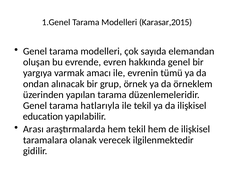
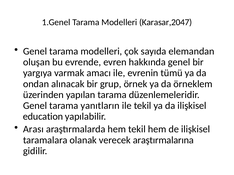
Karasar,2015: Karasar,2015 -> Karasar,2047 (166, 22)
hatlarıyla: hatlarıyla -> yanıtların (100, 106)
ilgilenmektedir: ilgilenmektedir -> araştırmalarına (163, 140)
